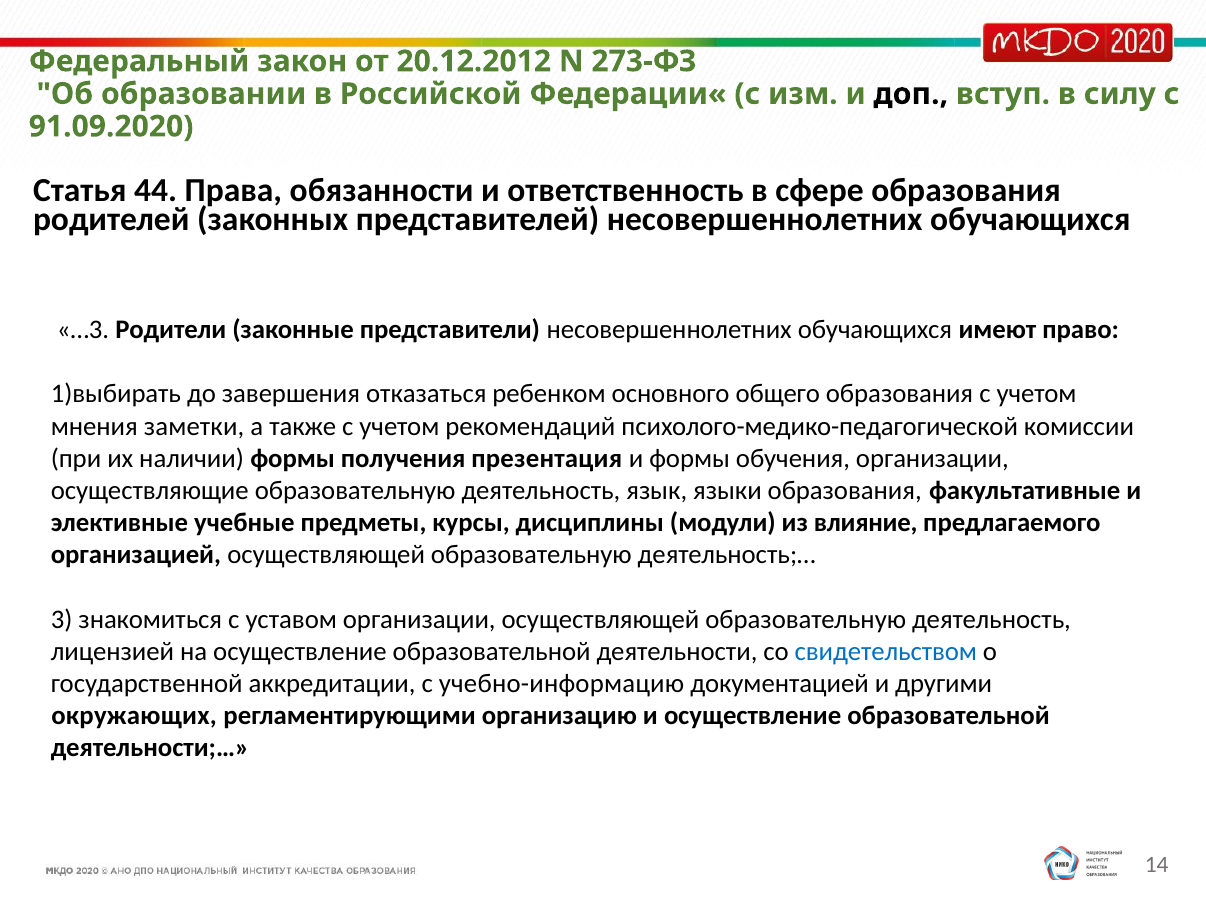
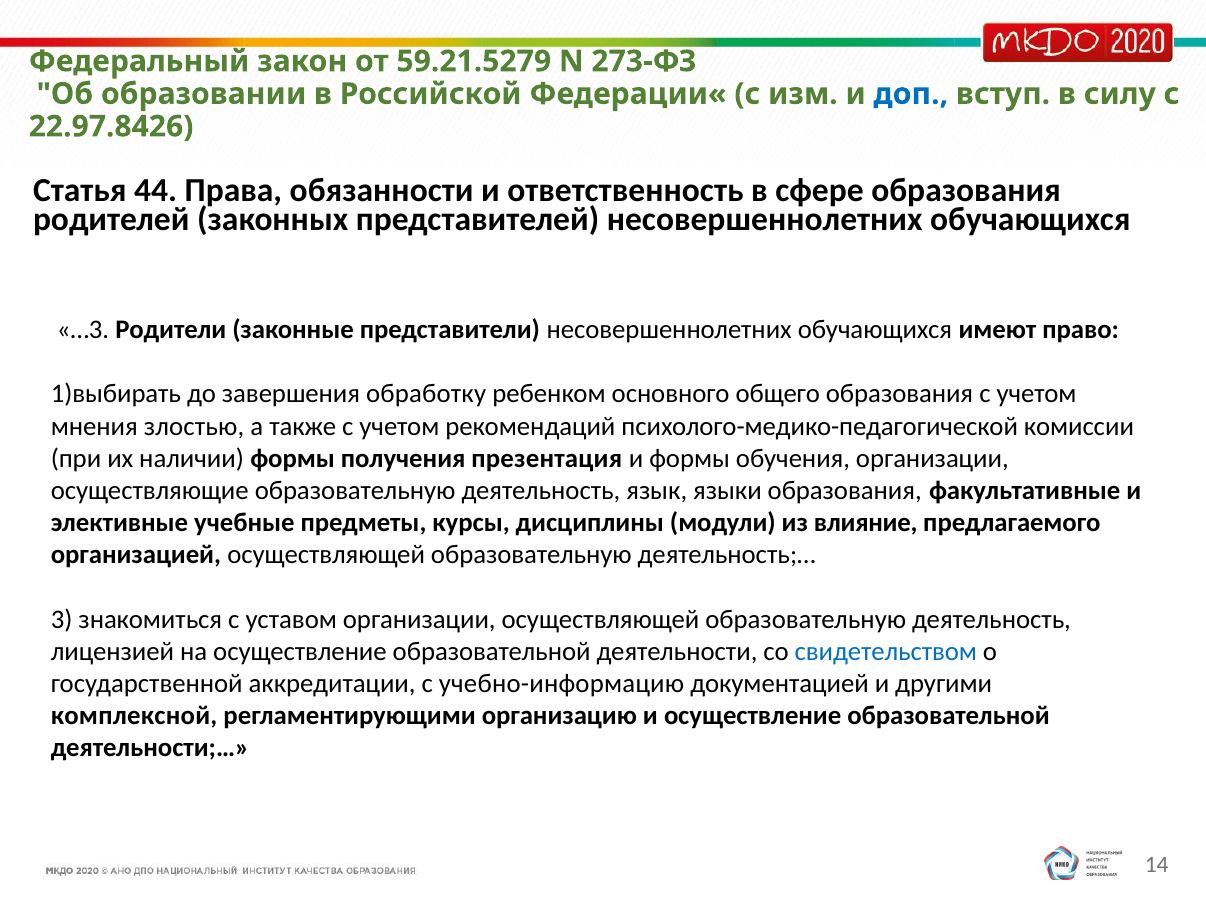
20.12.2012: 20.12.2012 -> 59.21.5279 (474, 61)
доп colour: black -> blue (911, 94)
91.09.2020: 91.09.2020 -> 22.97.8426 (111, 126)
отказаться: отказаться -> обработку (426, 394)
заметки: заметки -> злостью (194, 426)
окружающих: окружающих -> комплексной (134, 715)
